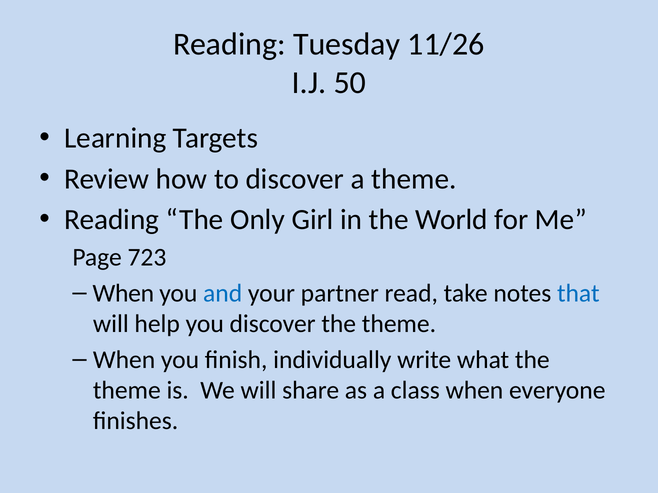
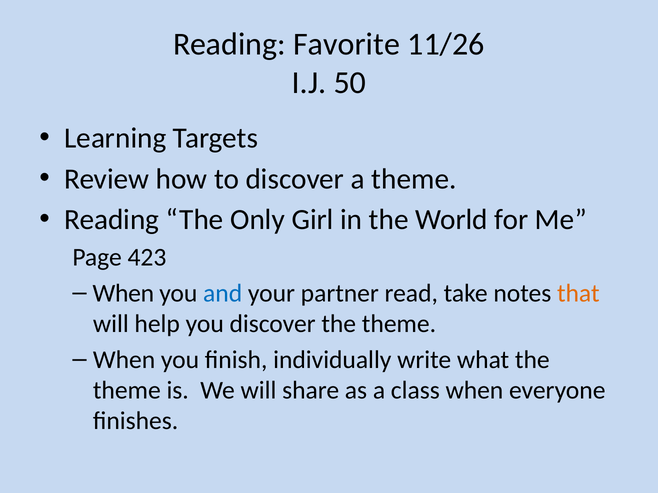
Tuesday: Tuesday -> Favorite (347, 44)
723: 723 -> 423 (147, 258)
that colour: blue -> orange (578, 294)
